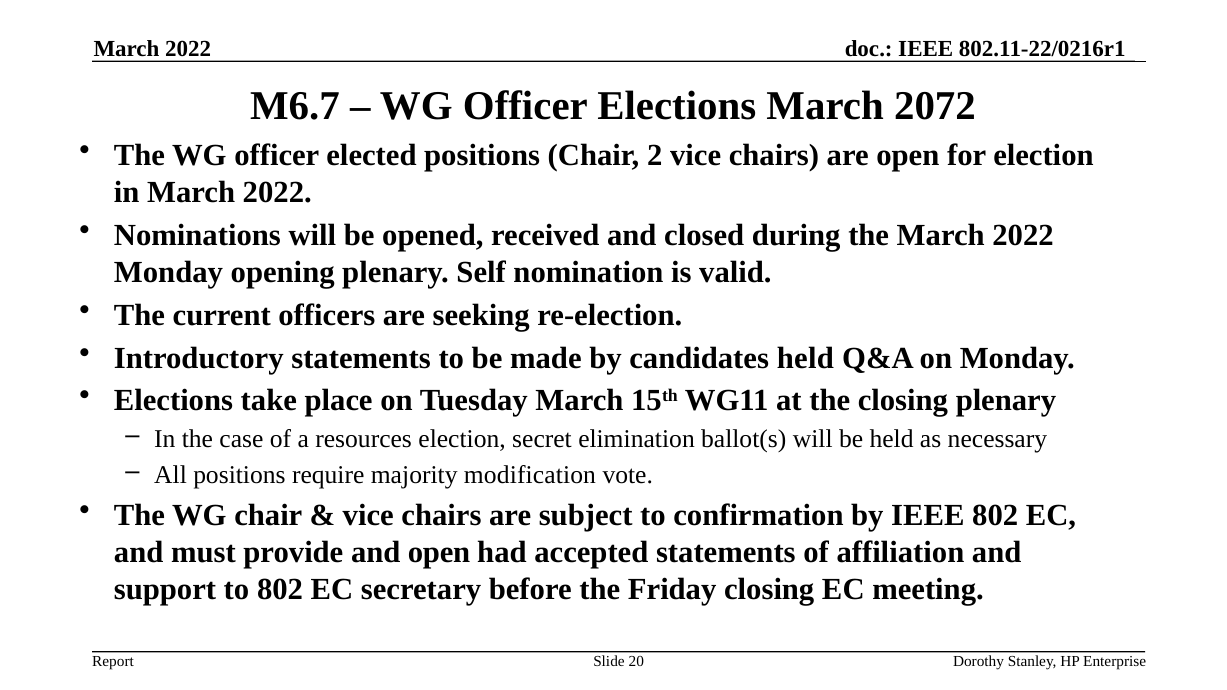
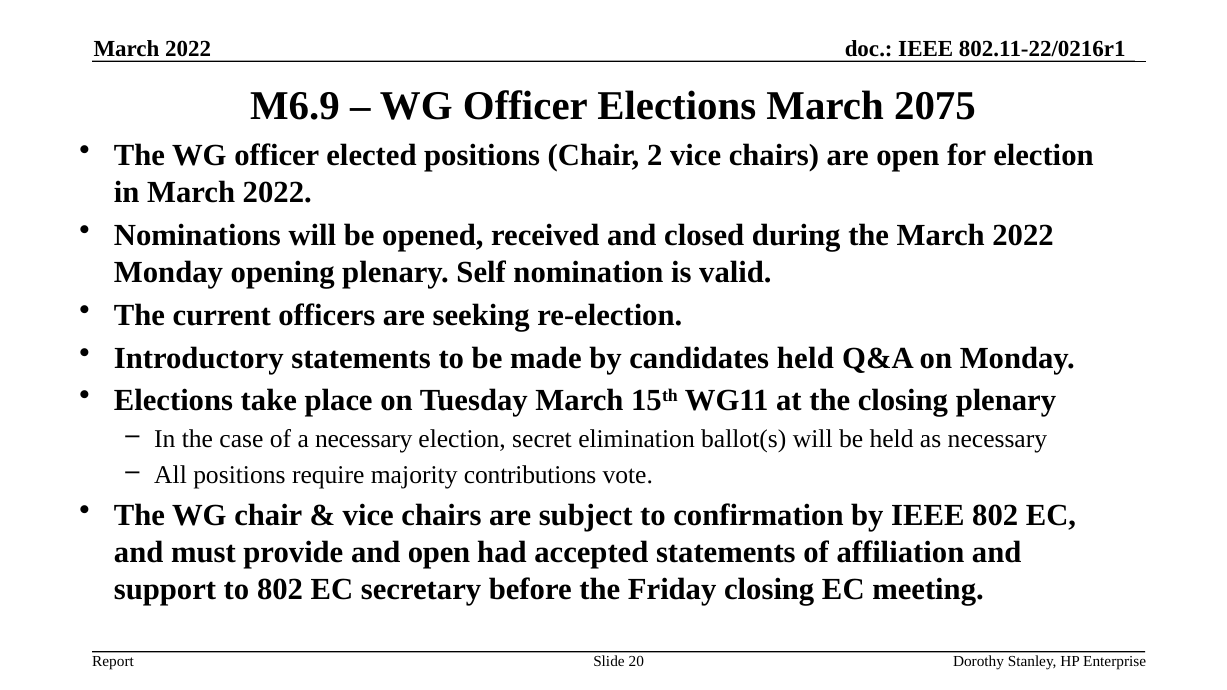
M6.7: M6.7 -> M6.9 (295, 106)
2072: 2072 -> 2075 (935, 106)
a resources: resources -> necessary (364, 439)
modification: modification -> contributions (530, 475)
